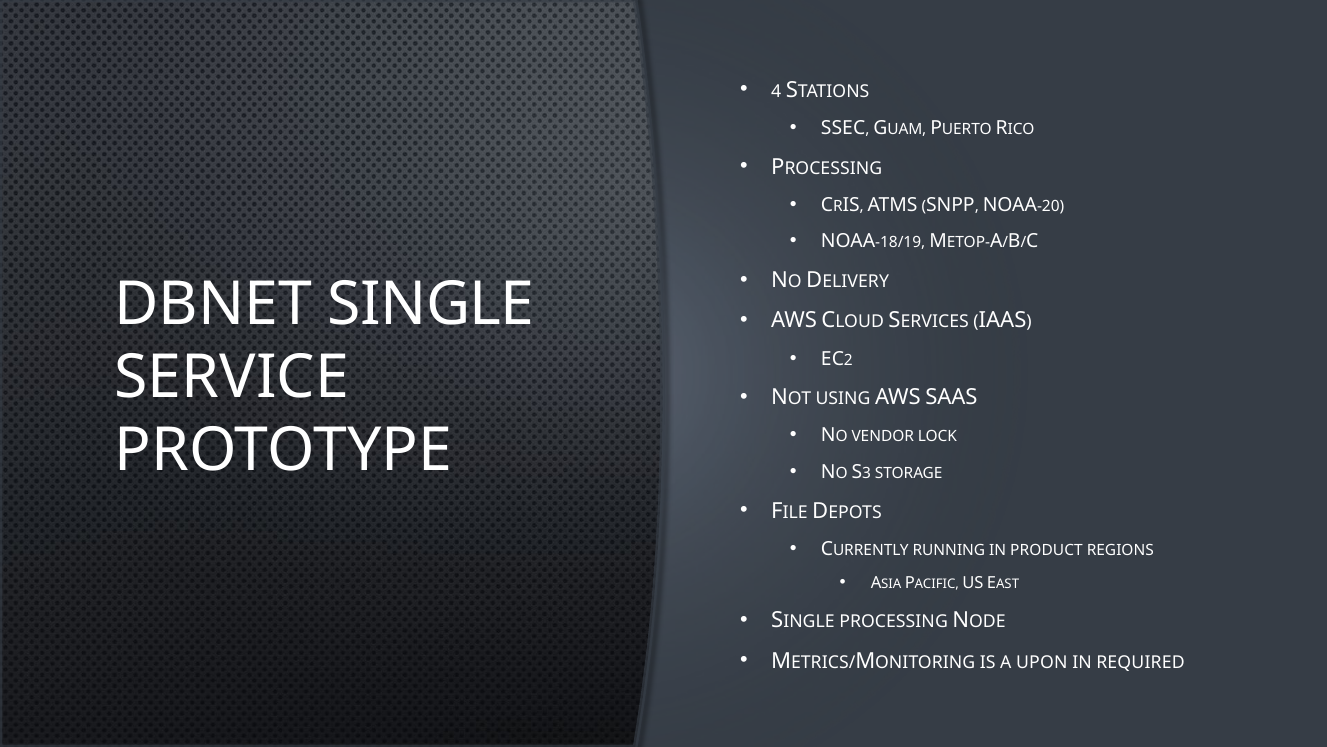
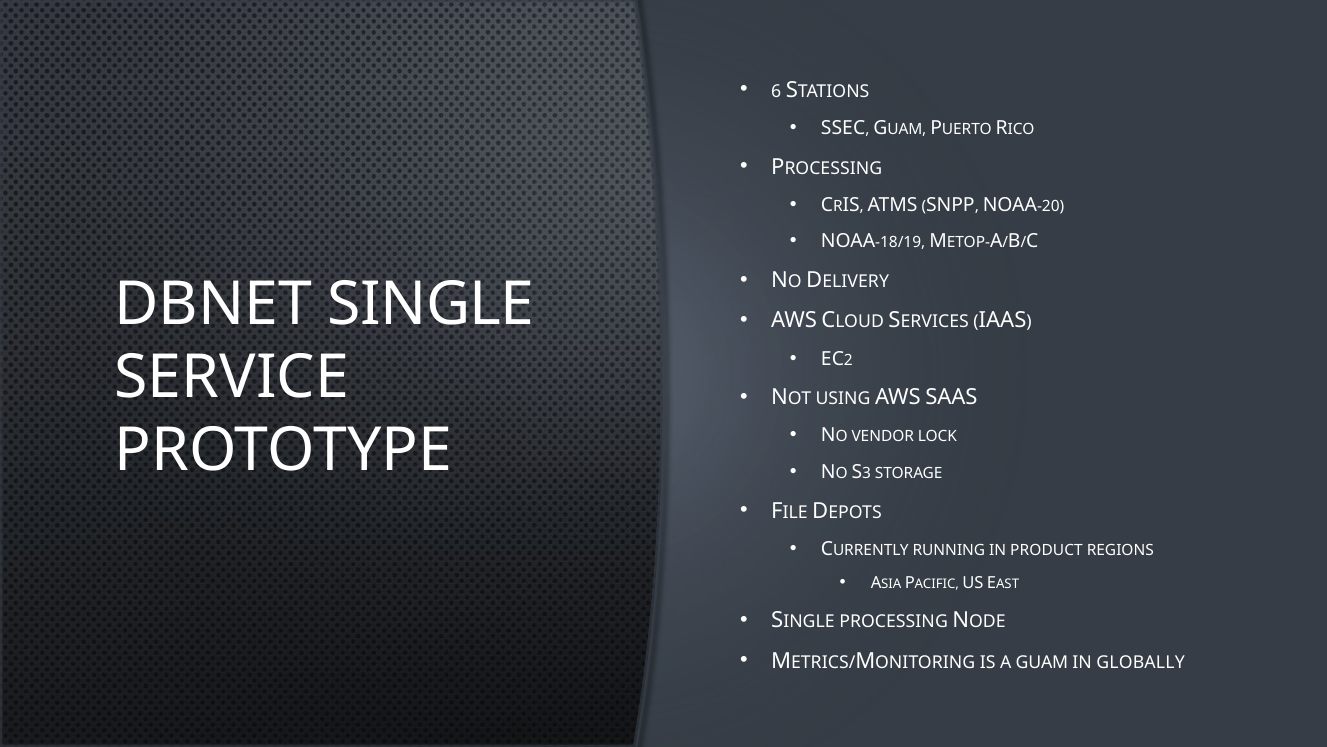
4: 4 -> 6 (776, 91)
A UPON: UPON -> GUAM (1042, 662)
REQUIRED: REQUIRED -> GLOBALLY (1141, 662)
